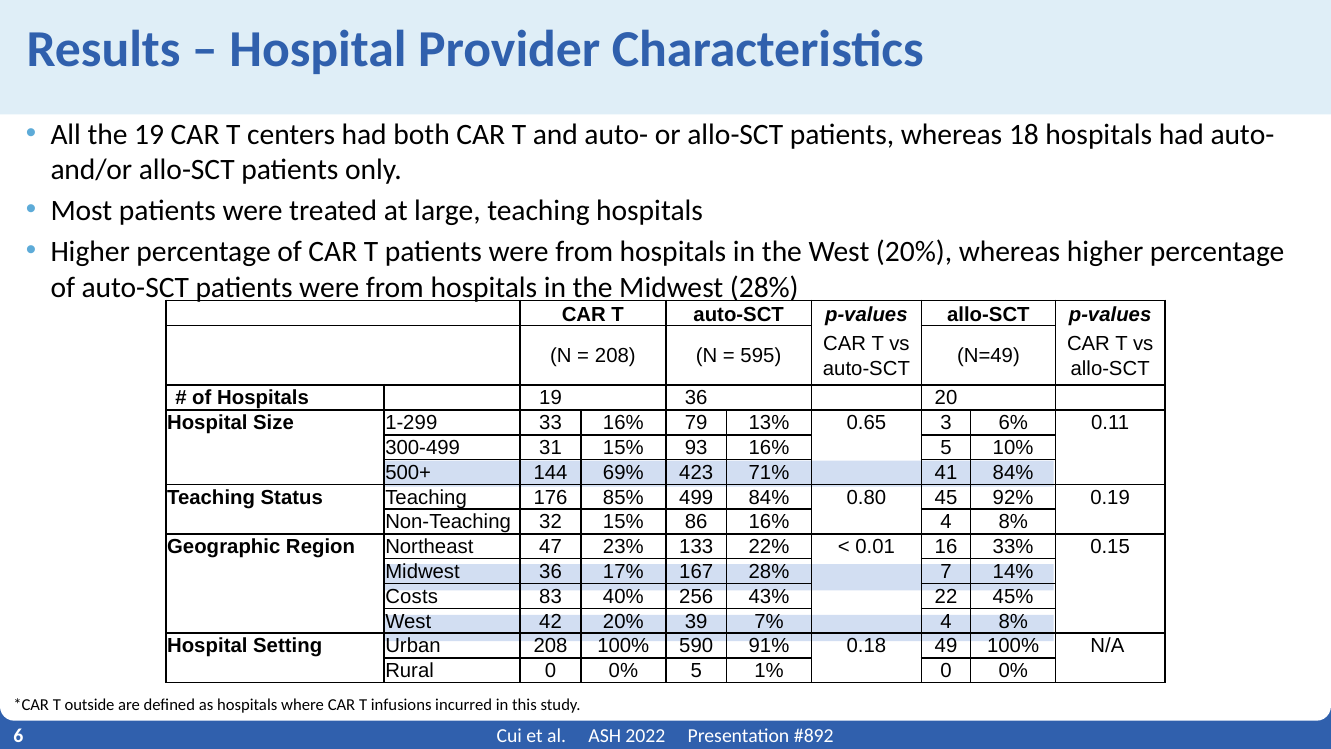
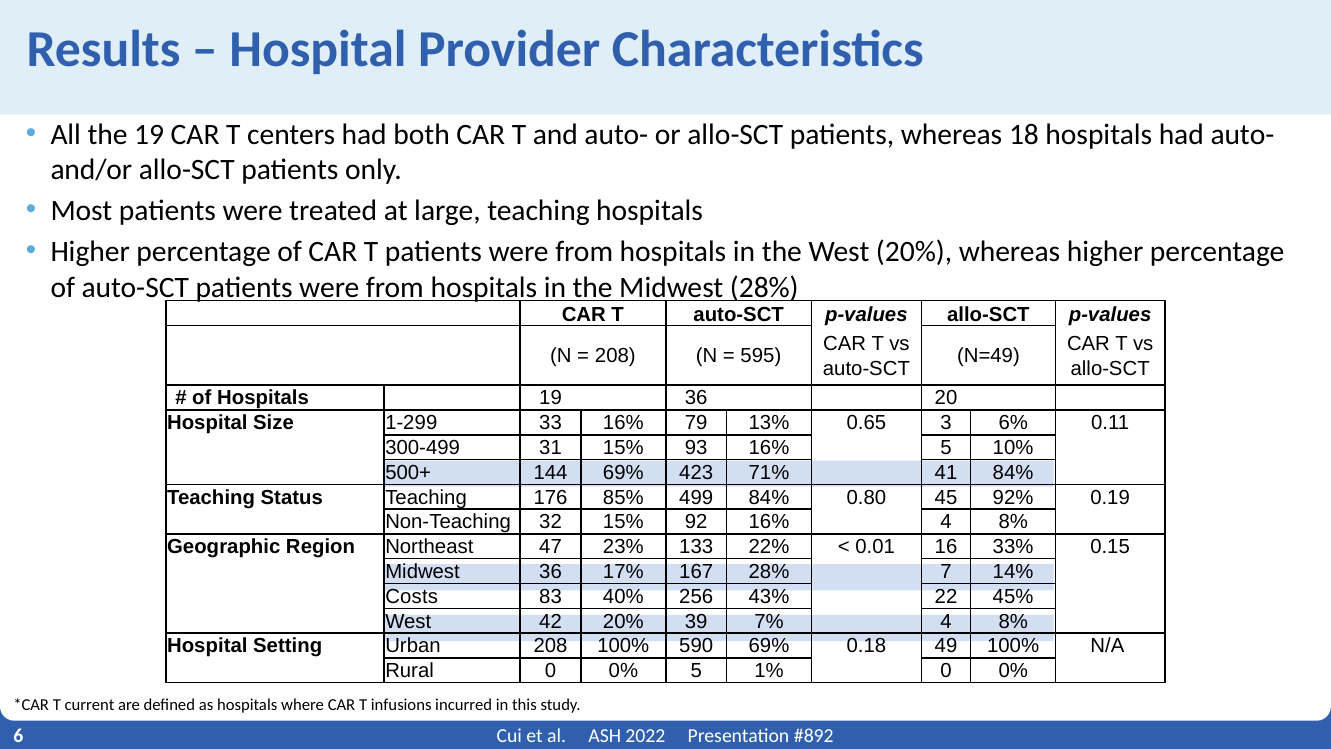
86: 86 -> 92 (696, 522)
590 91%: 91% -> 69% (769, 646)
outside: outside -> current (89, 705)
